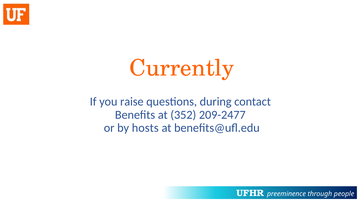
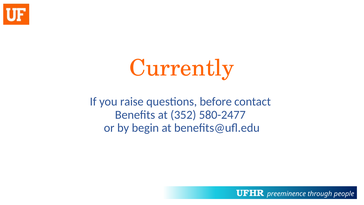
during: during -> before (216, 102)
209-2477: 209-2477 -> 580-2477 (222, 115)
hosts: hosts -> begin (145, 128)
